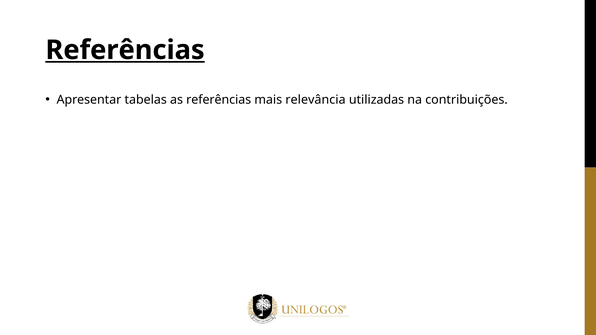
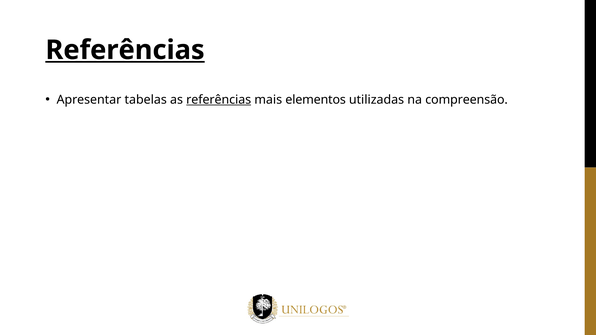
referências underline: none -> present (219, 100)
relevância: relevância -> elementos (316, 100)
contribuições: contribuições -> compreensão (467, 100)
